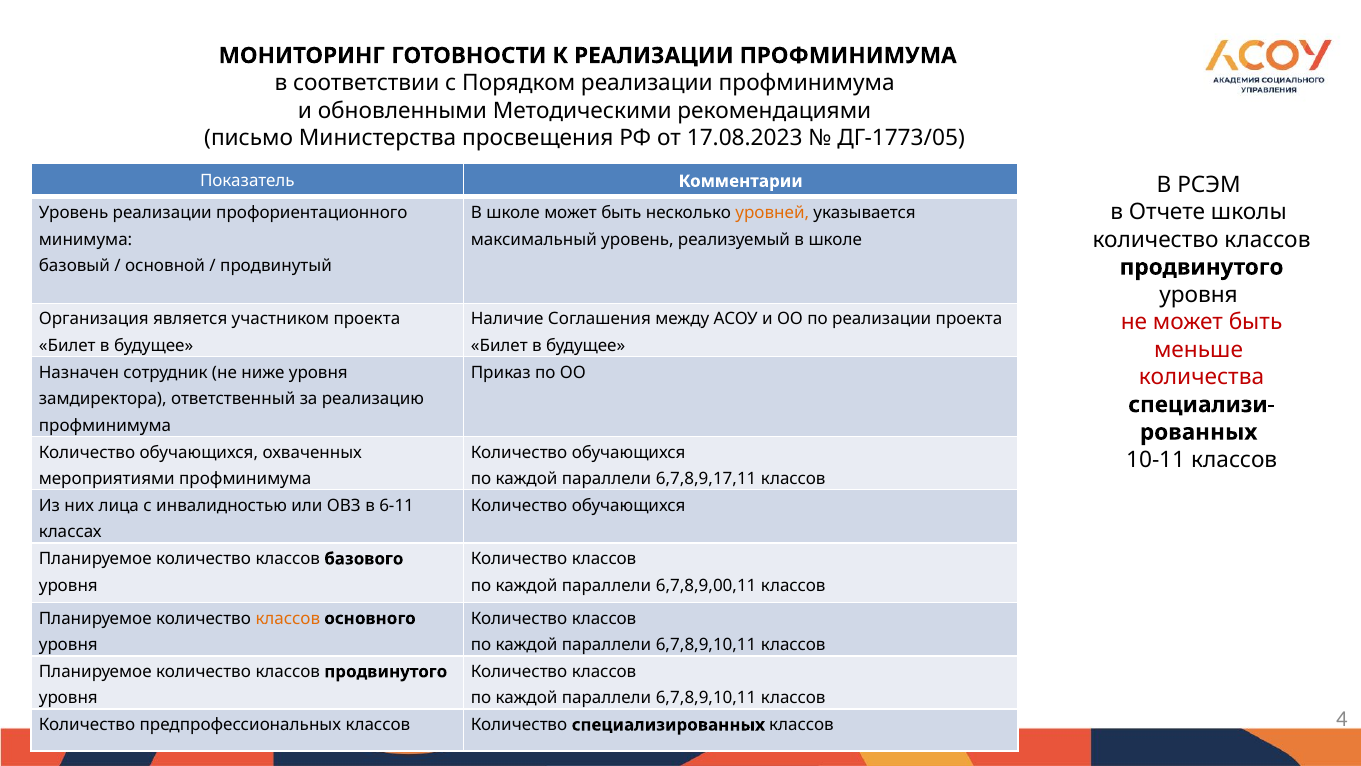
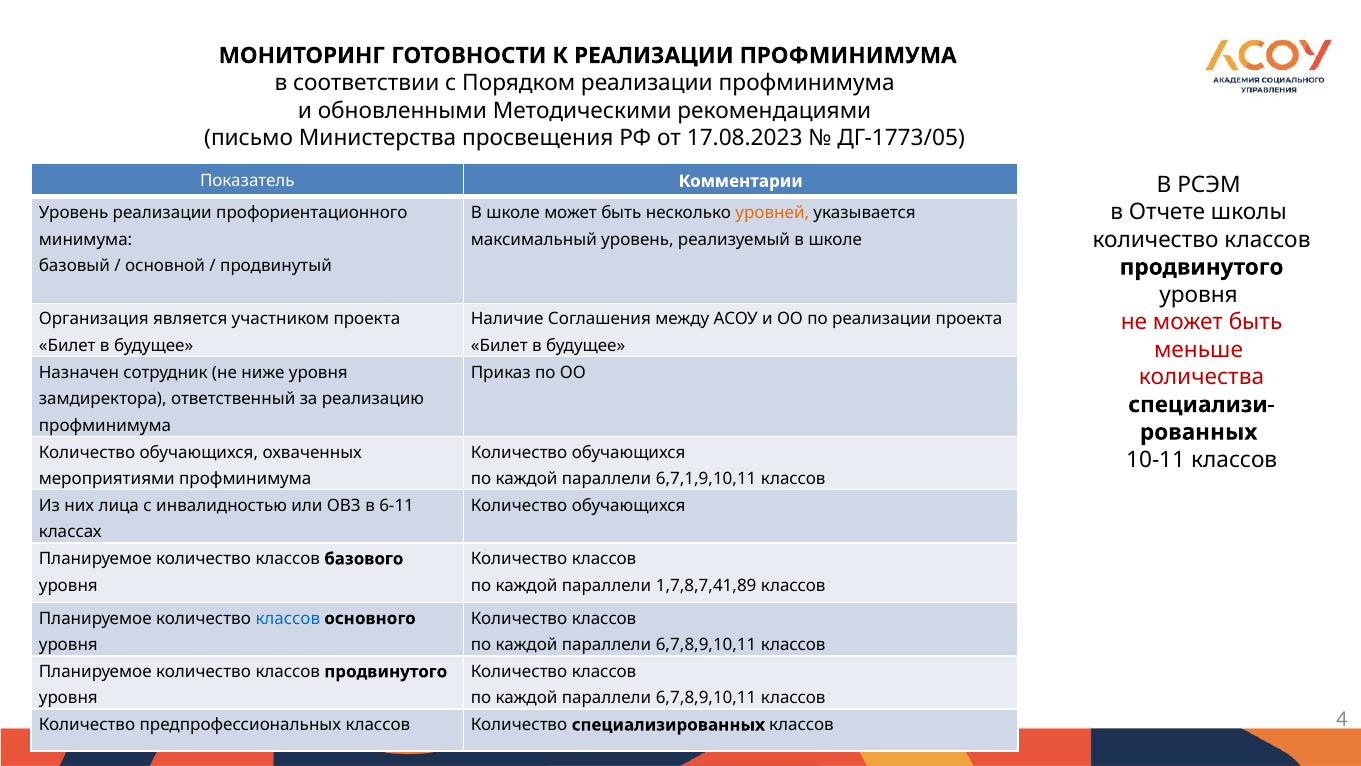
6,7,8,9,17,11: 6,7,8,9,17,11 -> 6,7,1,9,10,11 (706, 479)
6,7,8,9,00,11: 6,7,8,9,00,11 -> 1,7,8,7,41,89 (706, 585)
классов colour: orange -> blue (288, 618)
